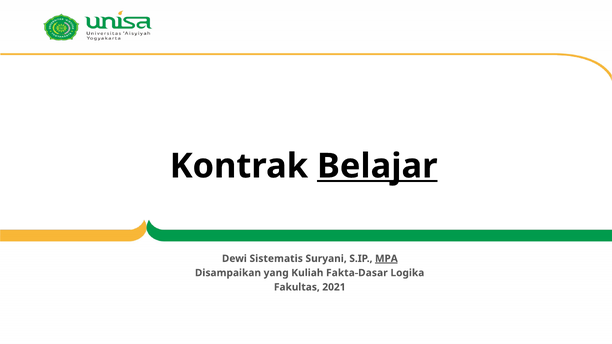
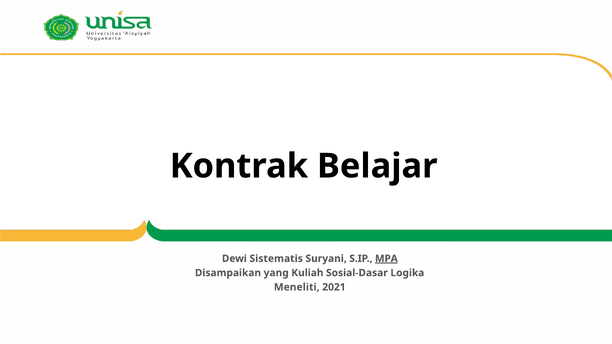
Belajar underline: present -> none (377, 166)
Fakta-Dasar: Fakta-Dasar -> Sosial-Dasar (357, 273)
Fakultas: Fakultas -> Meneliti (297, 287)
